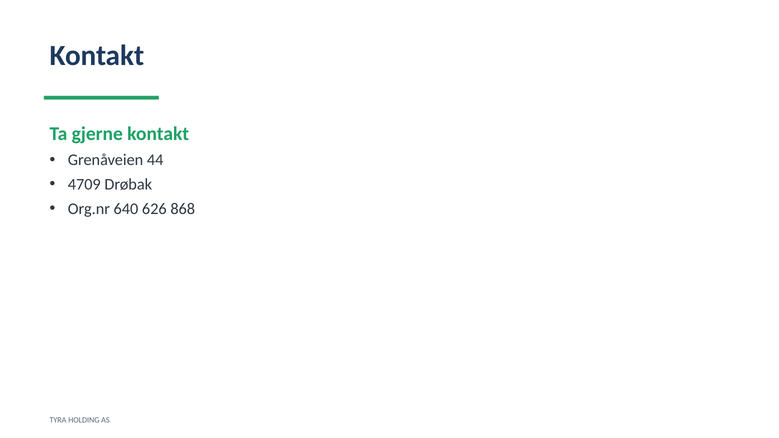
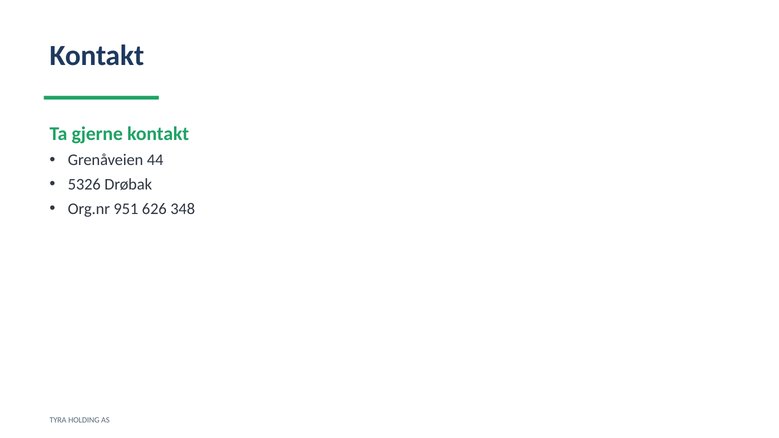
4709: 4709 -> 5326 (84, 185)
640: 640 -> 951 (126, 209)
868: 868 -> 348 (183, 209)
